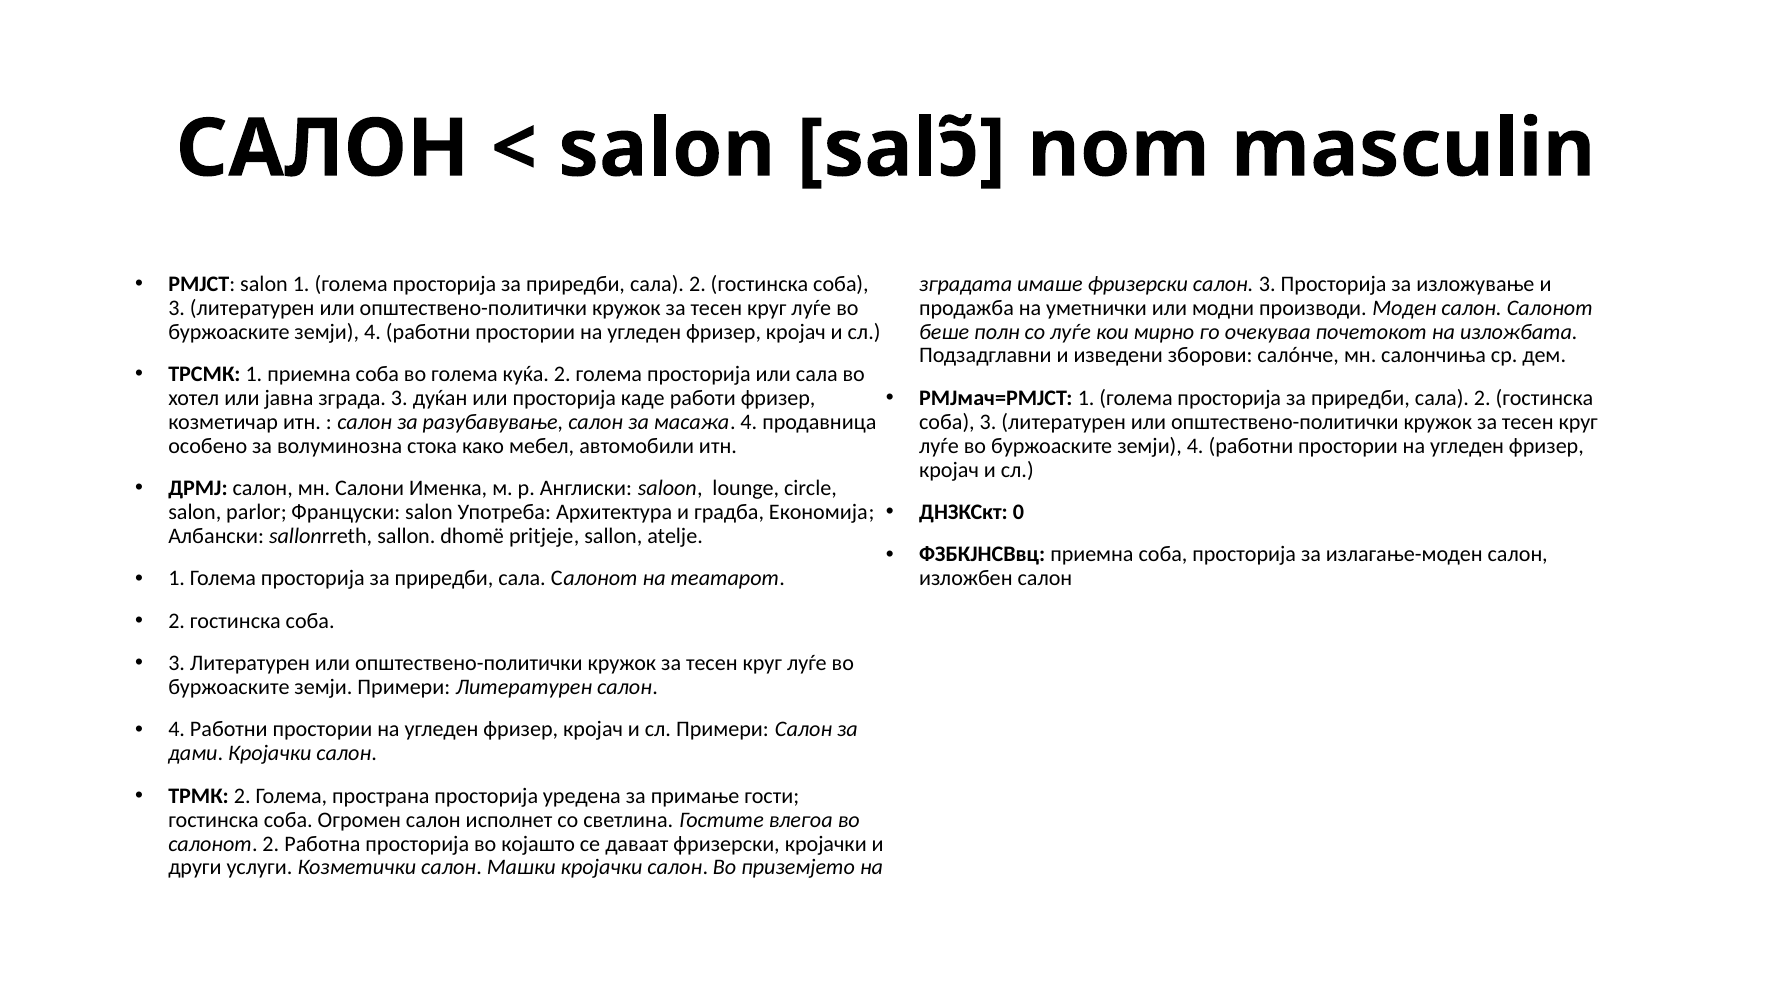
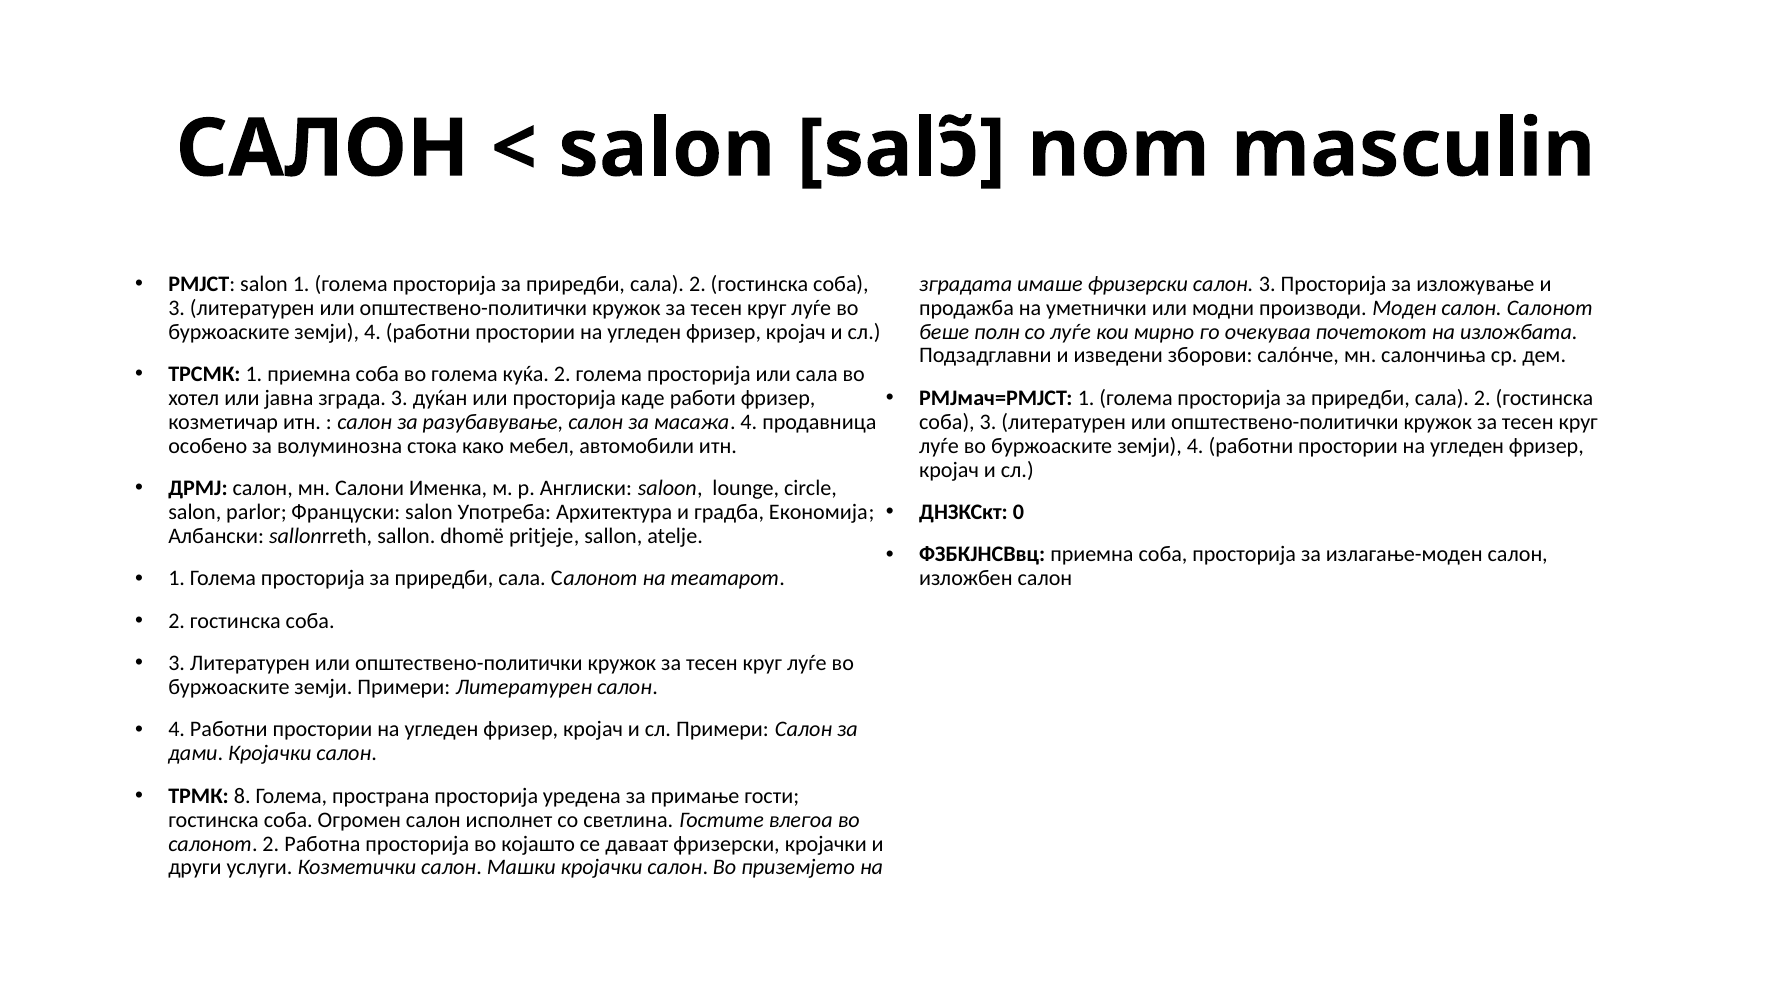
ТРМК 2: 2 -> 8 (242, 796)
